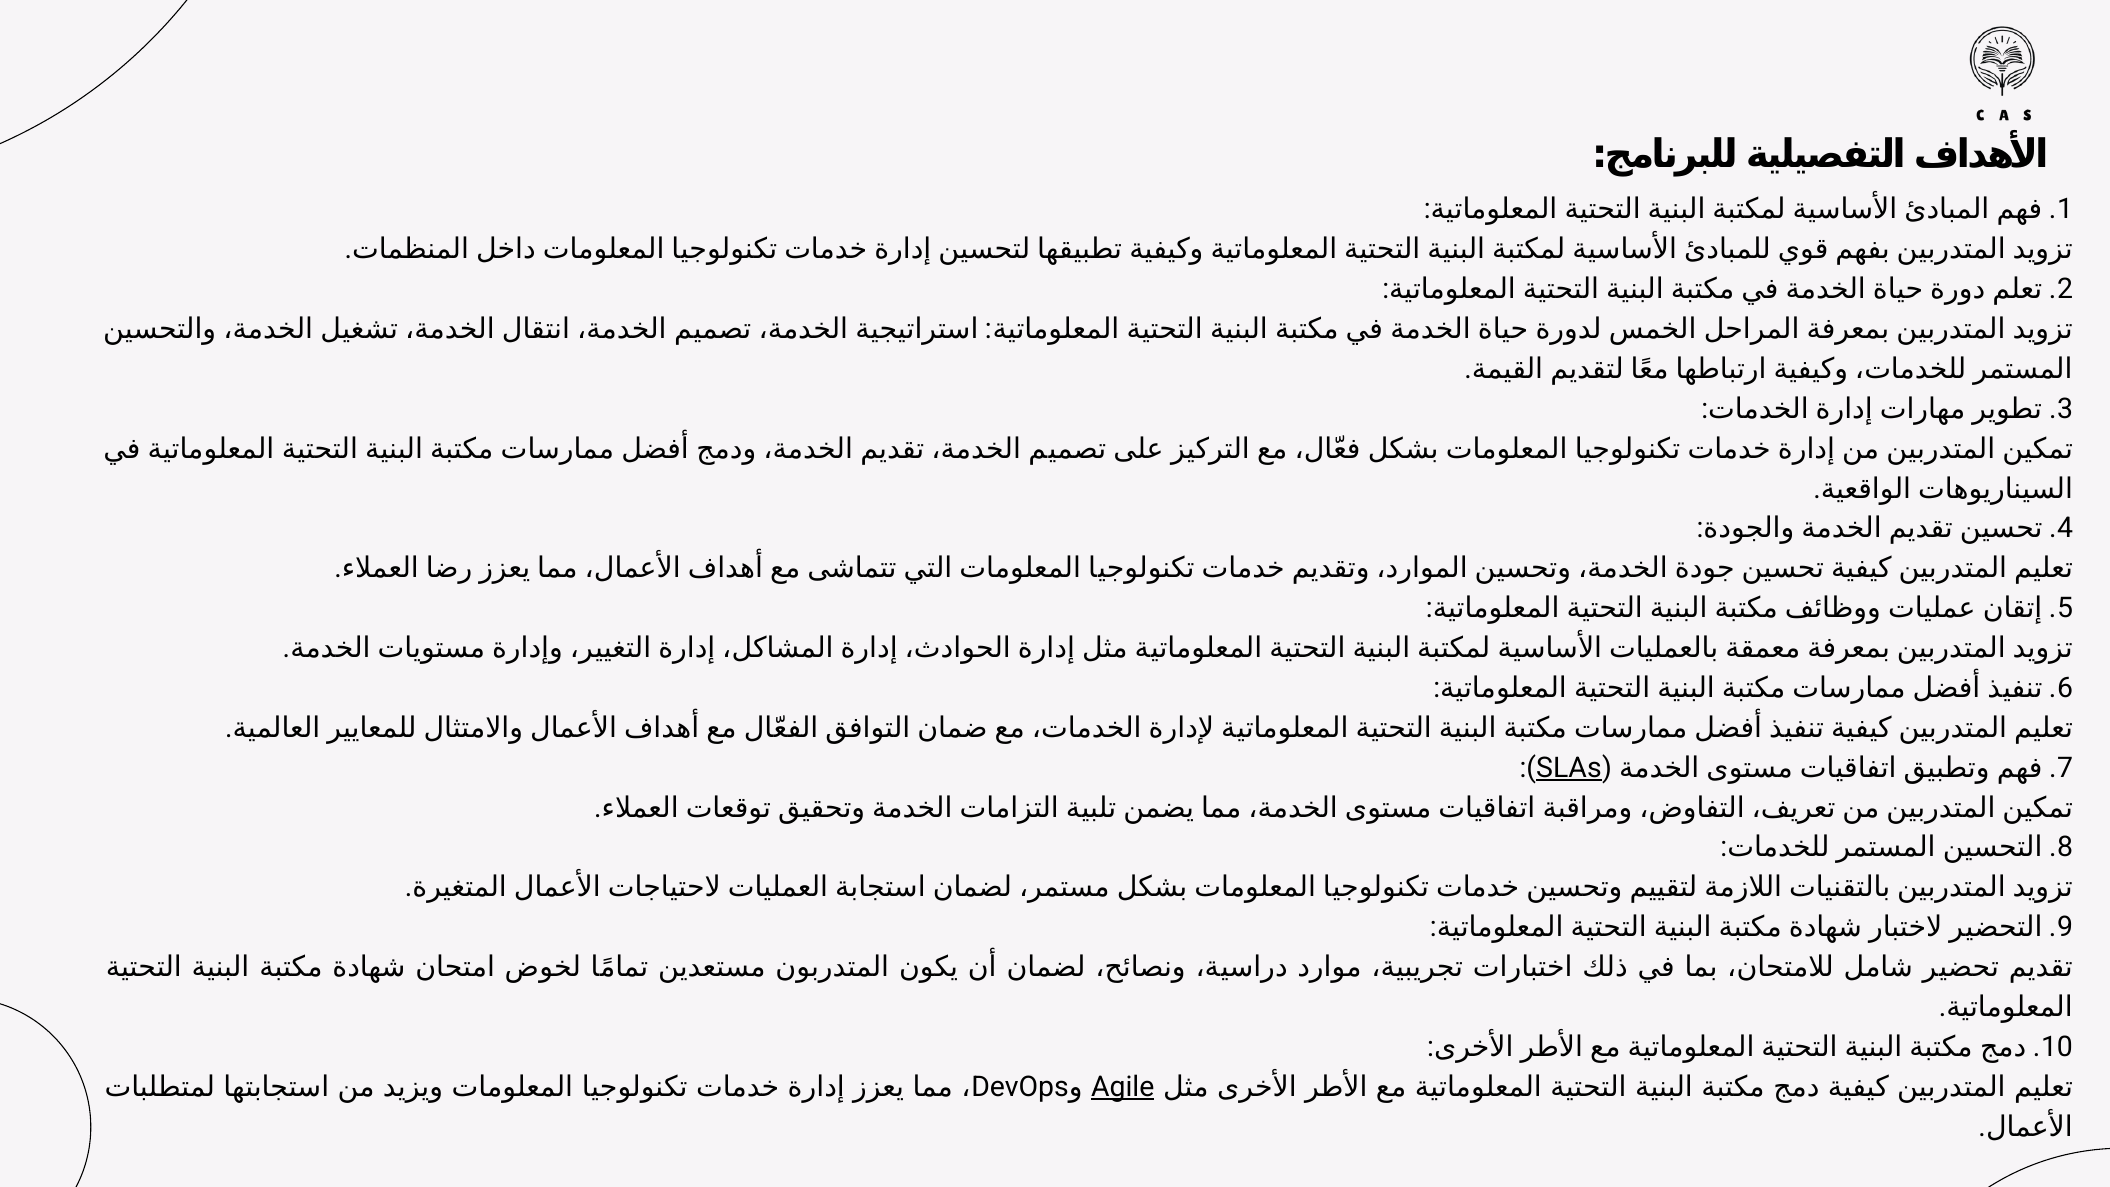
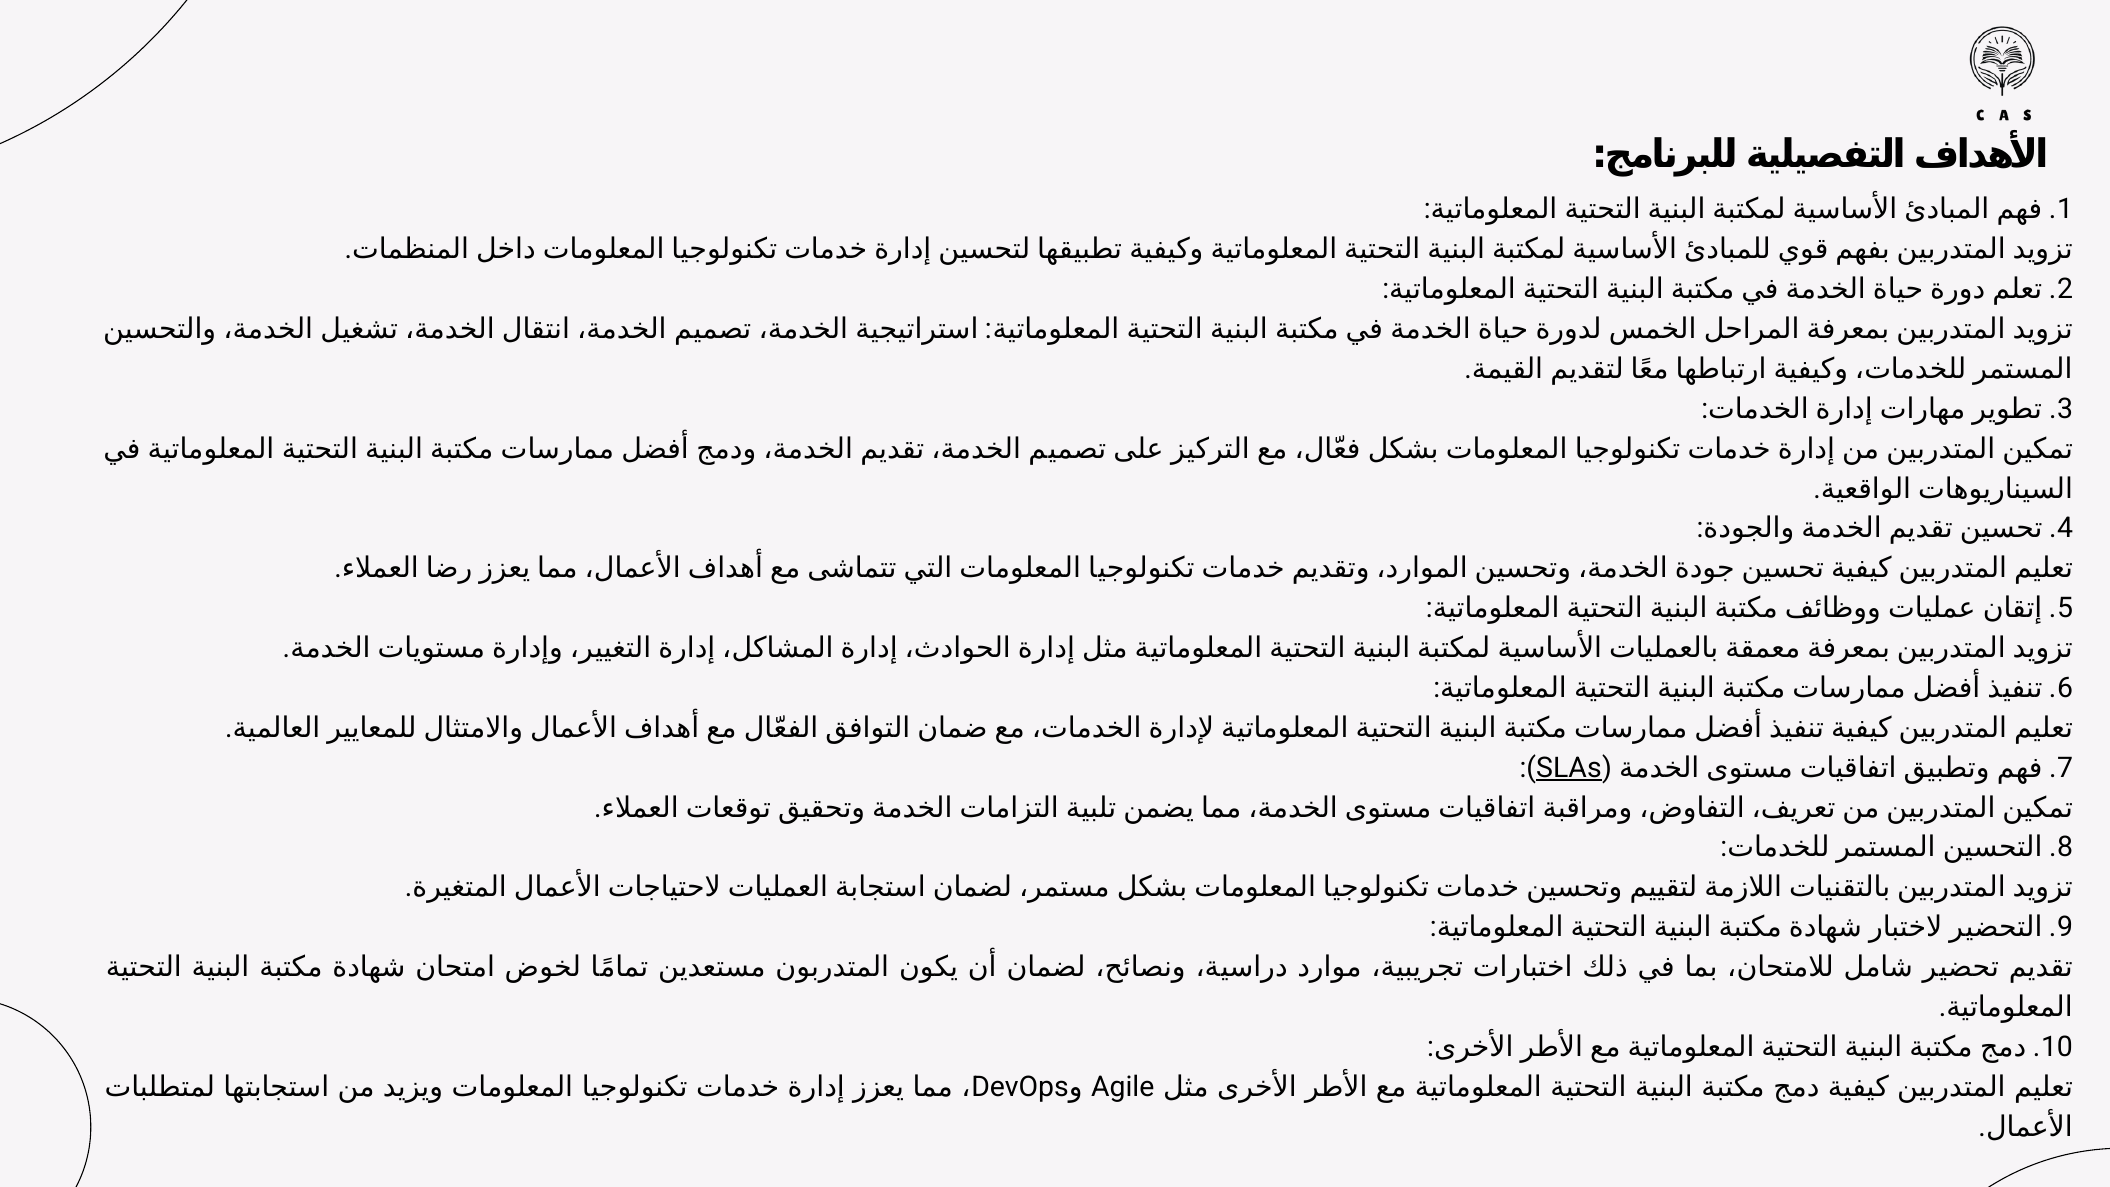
Agile underline: present -> none (1123, 1087)
